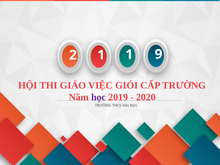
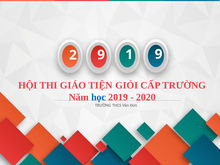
2 1: 1 -> 9 (101, 55)
VIỆC: VIỆC -> TIỆN (100, 85)
học colour: purple -> blue (99, 97)
